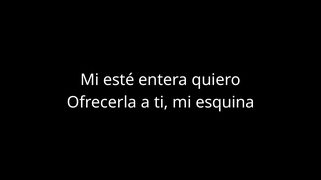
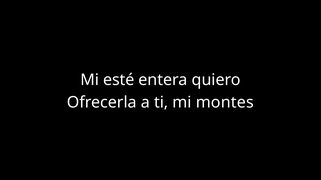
esquina: esquina -> montes (225, 103)
